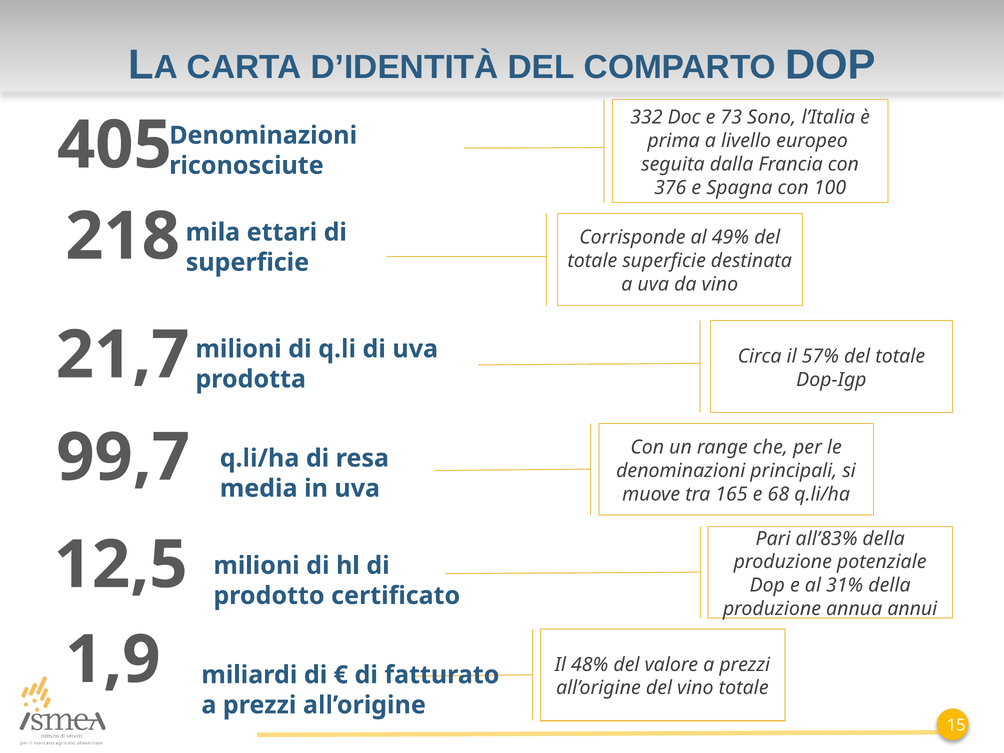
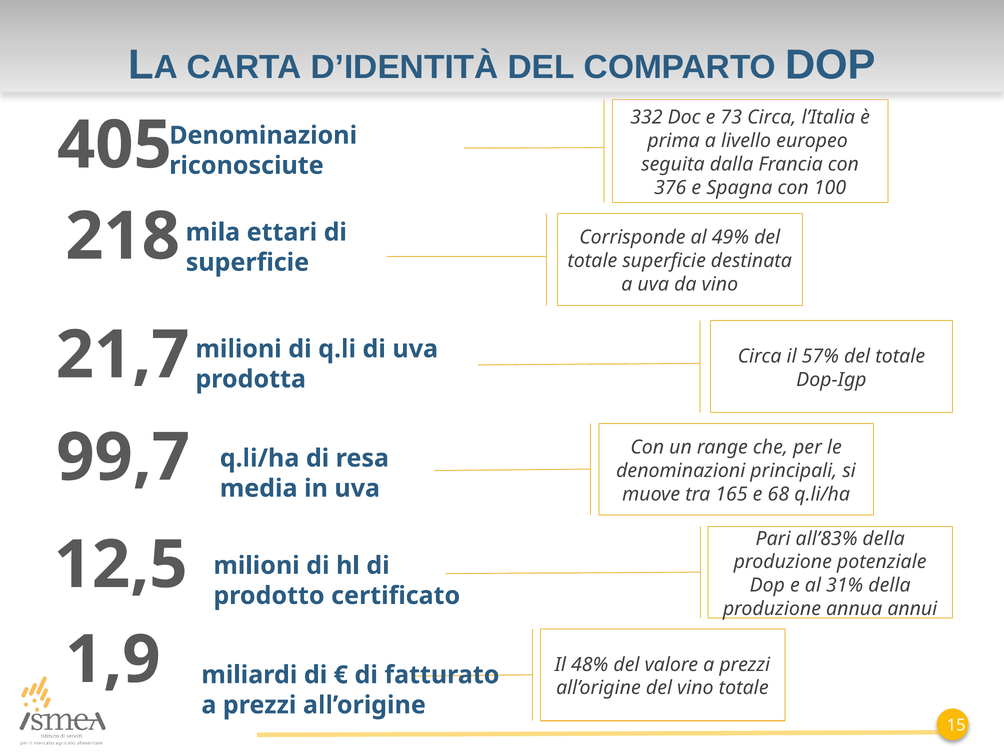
73 Sono: Sono -> Circa (772, 117)
